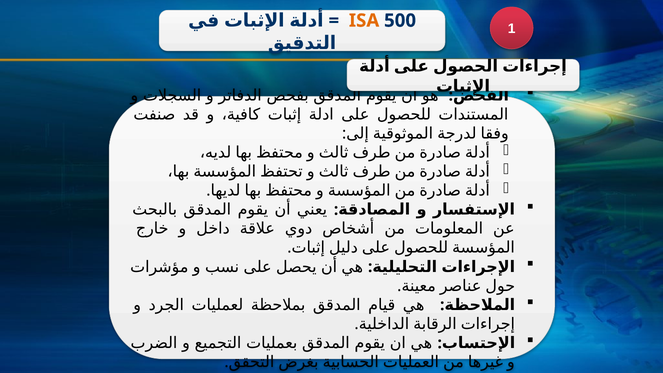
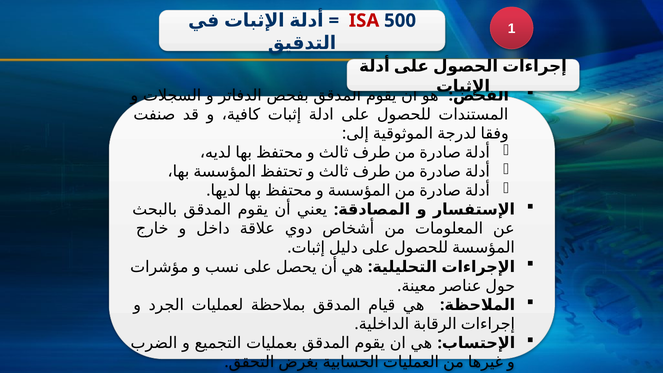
ISA colour: orange -> red (364, 21)
